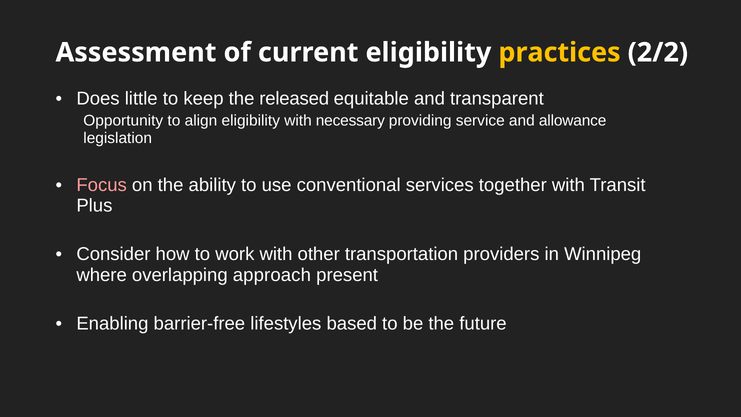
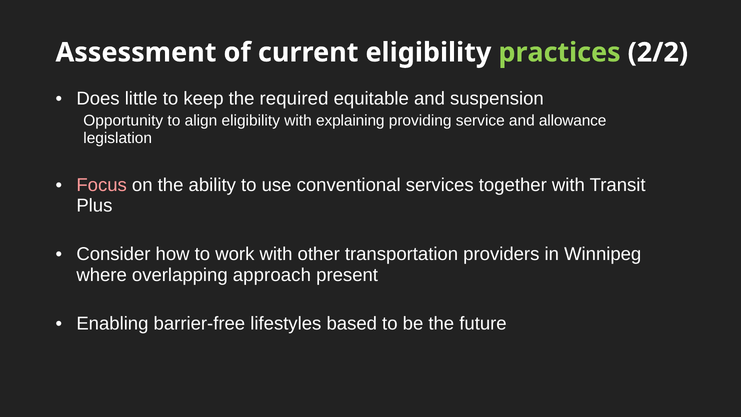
practices colour: yellow -> light green (560, 52)
released: released -> required (294, 99)
transparent: transparent -> suspension (497, 99)
necessary: necessary -> explaining (350, 121)
